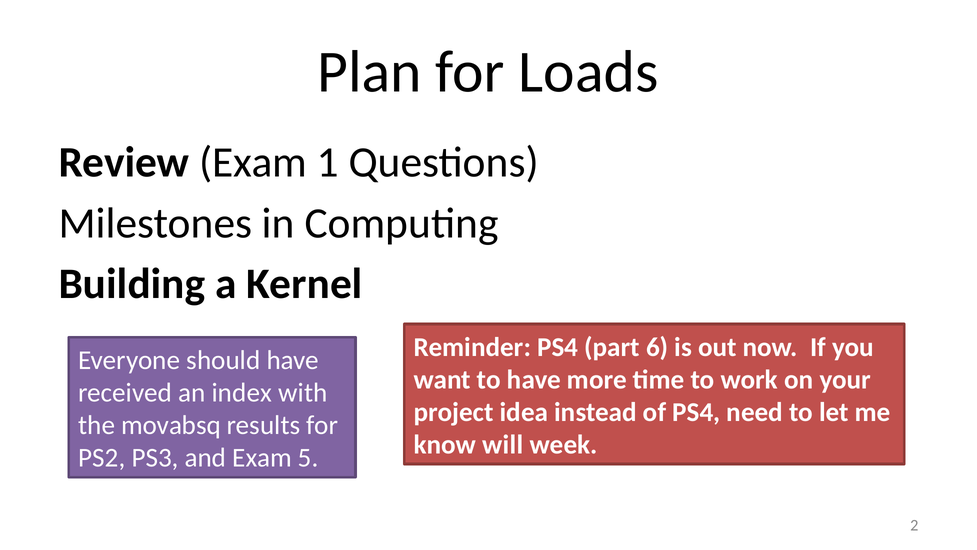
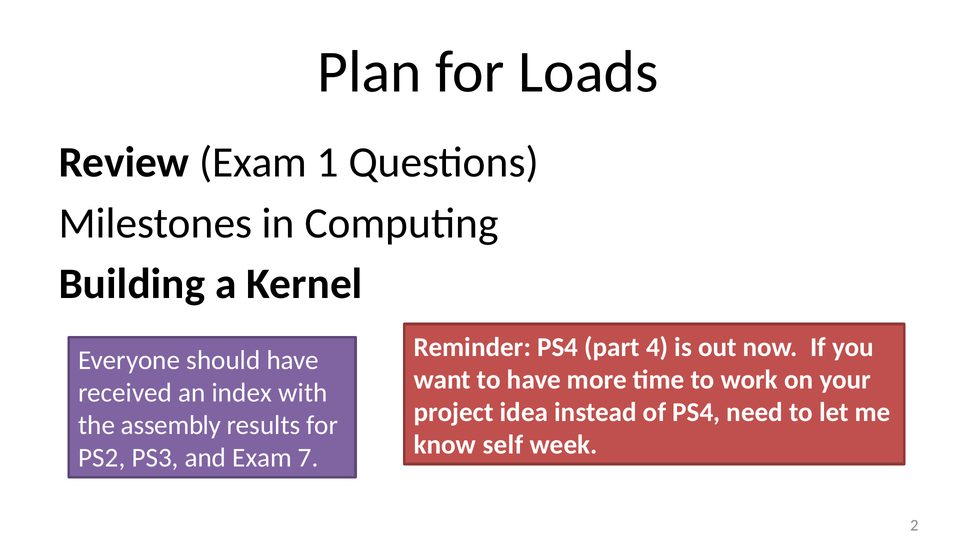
6: 6 -> 4 (657, 347)
movabsq: movabsq -> assembly (171, 425)
will: will -> self (503, 445)
5: 5 -> 7 (308, 458)
